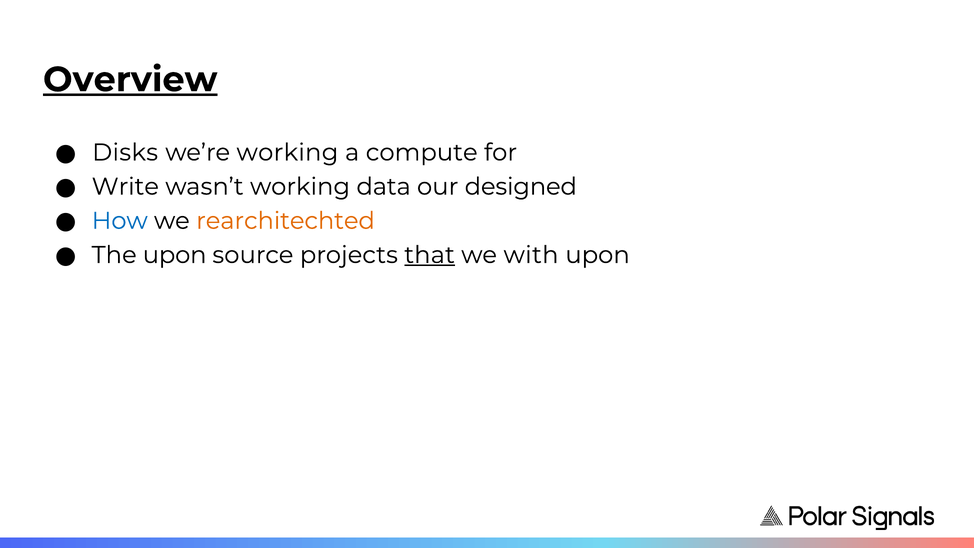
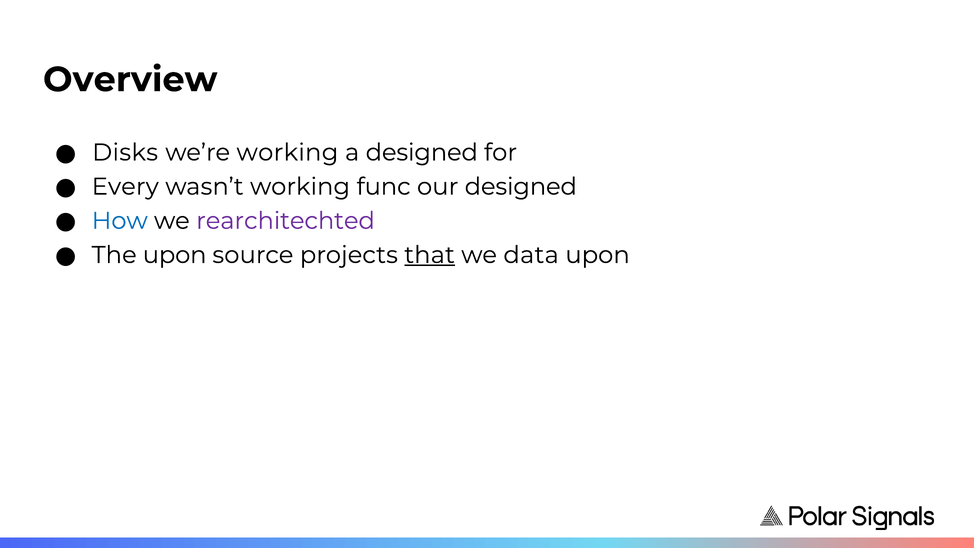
Overview underline: present -> none (130, 80)
a compute: compute -> designed (422, 152)
Write: Write -> Every (125, 187)
data: data -> func (384, 187)
rearchitechted colour: orange -> purple (286, 221)
with: with -> data (531, 255)
